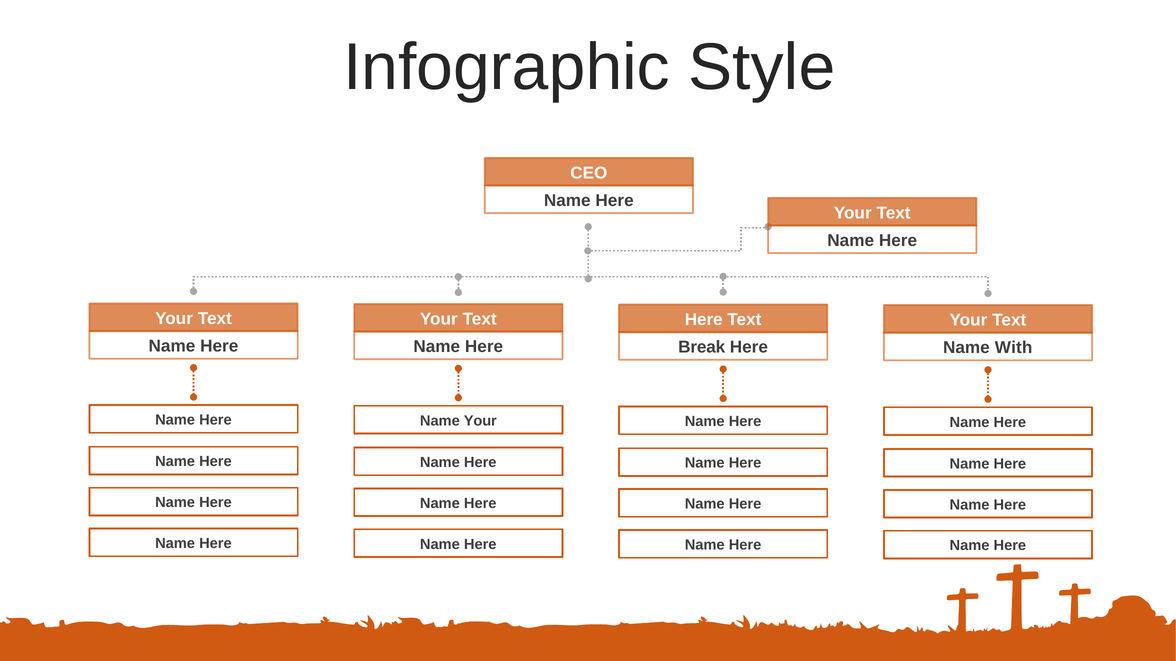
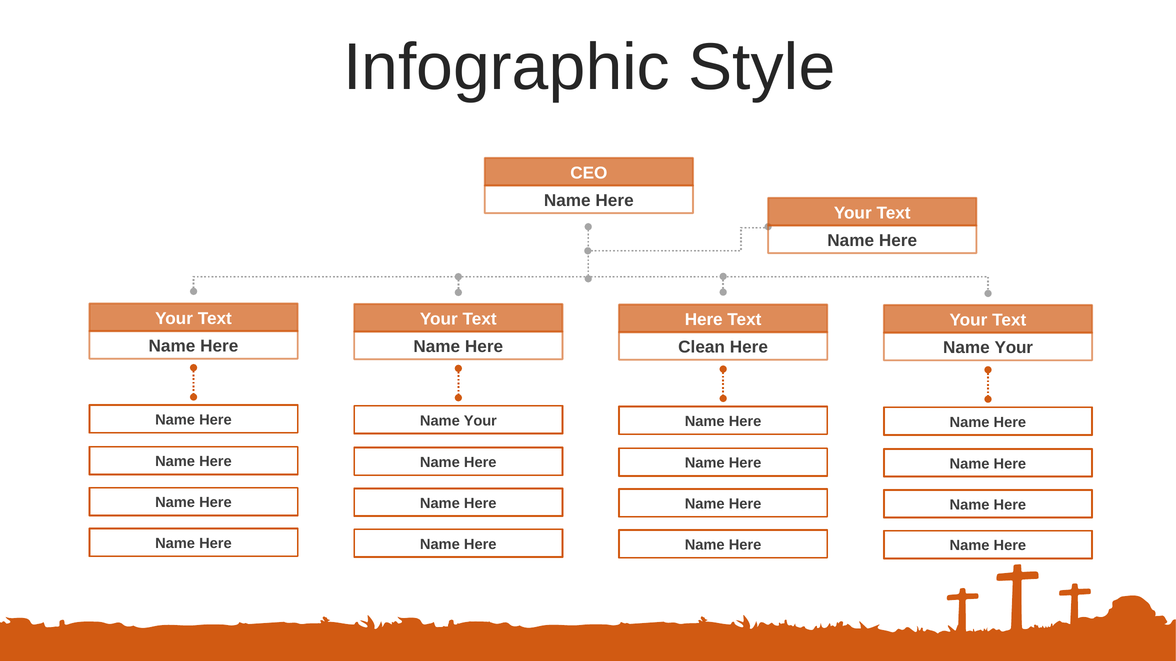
Break: Break -> Clean (702, 347)
With: With -> Your (1014, 348)
